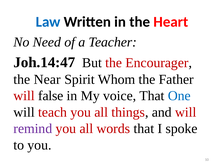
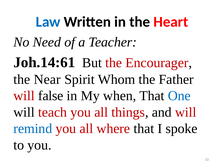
Joh.14:47: Joh.14:47 -> Joh.14:61 (44, 62)
voice: voice -> when (120, 96)
remind colour: purple -> blue (33, 129)
words: words -> where (113, 129)
